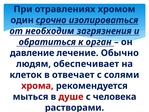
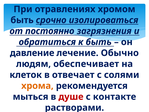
один: один -> быть (22, 20)
необходим: необходим -> постоянно (50, 31)
к орган: орган -> быть (99, 42)
хрома colour: red -> orange (37, 86)
человека: человека -> контакте (115, 97)
